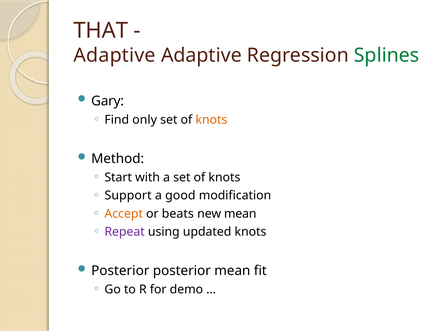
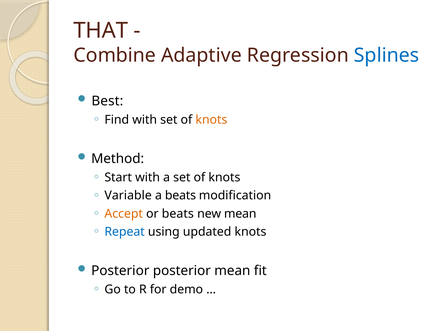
Adaptive: Adaptive -> Combine (115, 55)
Splines colour: green -> blue (387, 55)
Gary: Gary -> Best (107, 101)
Find only: only -> with (145, 120)
Support: Support -> Variable (128, 195)
a good: good -> beats (180, 195)
Repeat colour: purple -> blue (125, 232)
